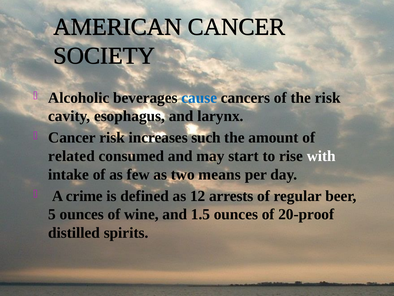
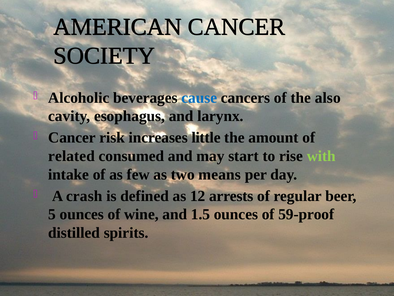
the risk: risk -> also (328, 98)
such: such -> little (206, 137)
with colour: white -> light green (321, 156)
crime: crime -> crash (84, 196)
20-proof: 20-proof -> 59-proof (306, 214)
